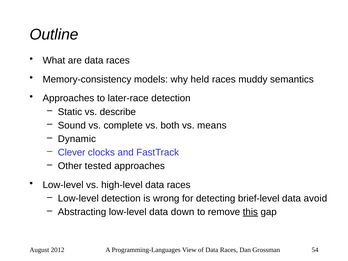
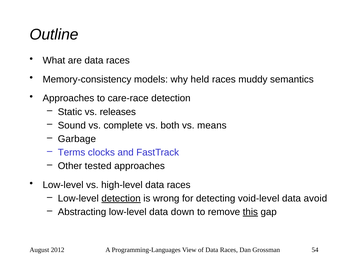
later-race: later-race -> care-race (128, 98)
describe: describe -> releases (118, 112)
Dynamic: Dynamic -> Garbage (77, 139)
Clever: Clever -> Terms (72, 152)
detection underline: none -> present (121, 198)
brief-level: brief-level -> void-level (259, 198)
